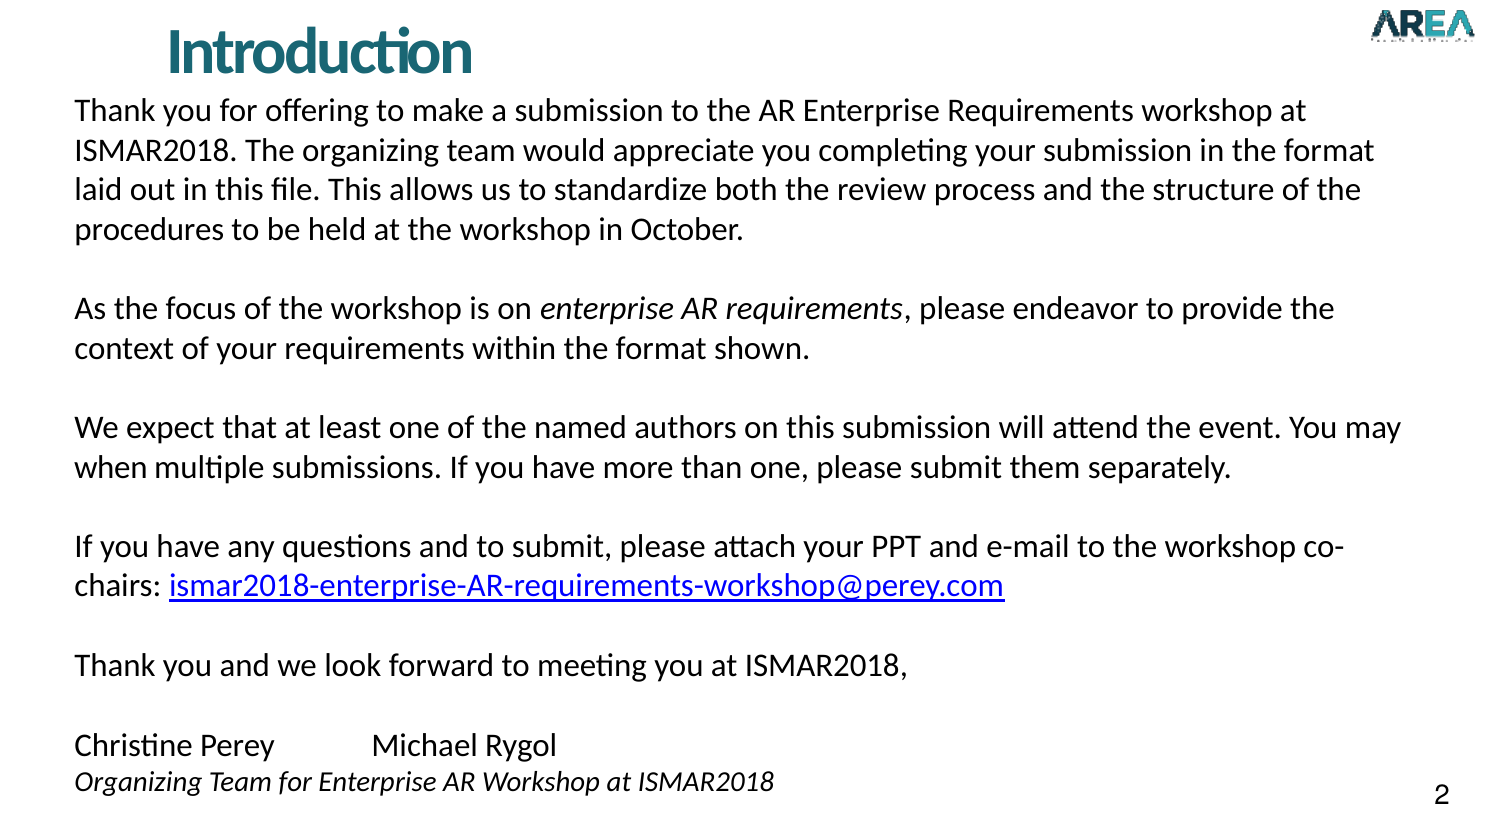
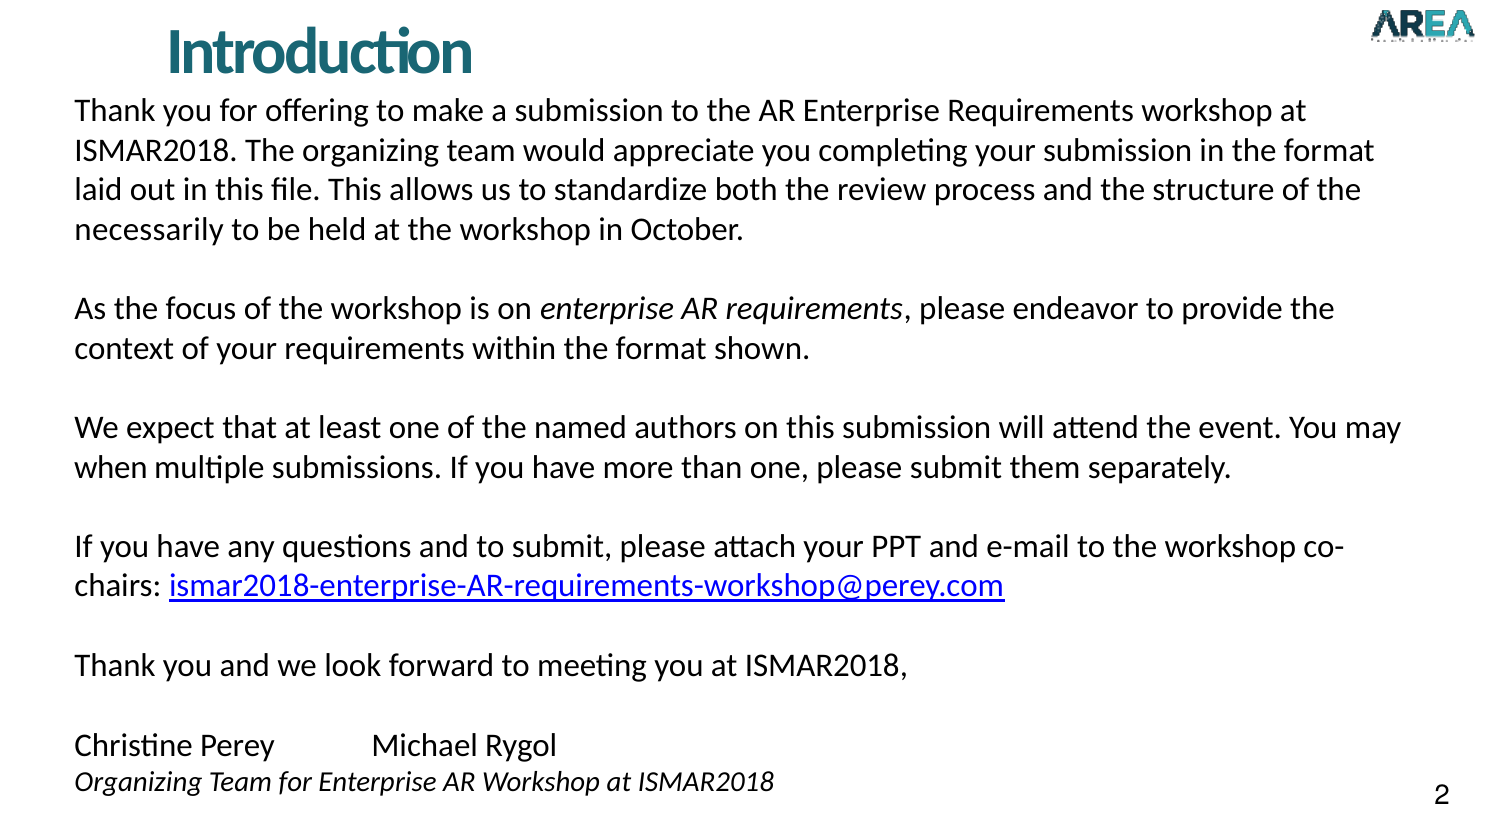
procedures: procedures -> necessarily (149, 229)
